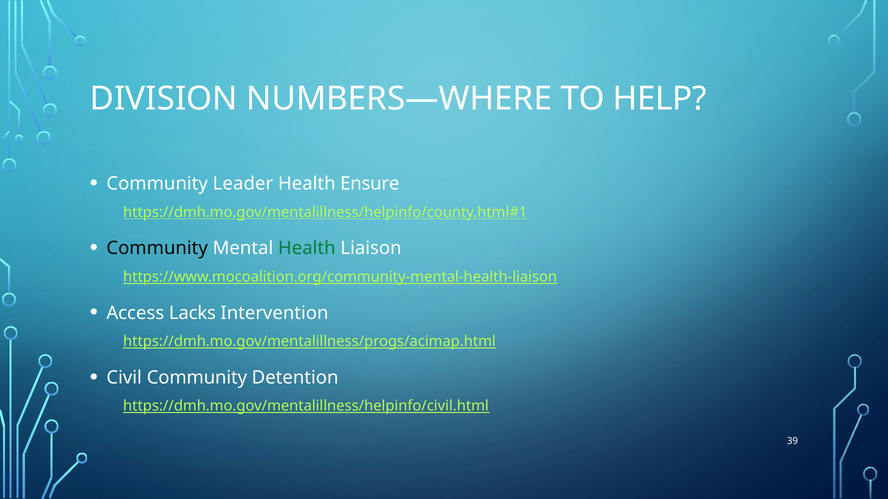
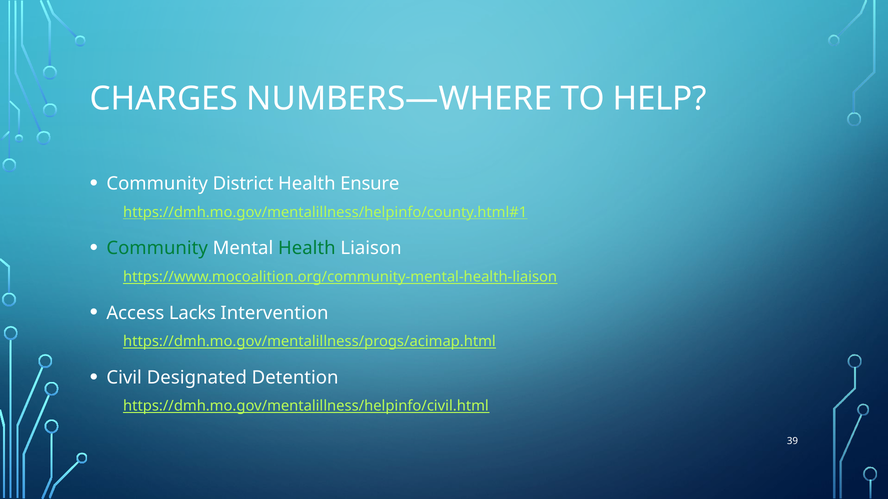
DIVISION: DIVISION -> CHARGES (164, 99)
Leader: Leader -> District (243, 184)
Community colour: black -> green (157, 249)
Civil Community: Community -> Designated (197, 378)
